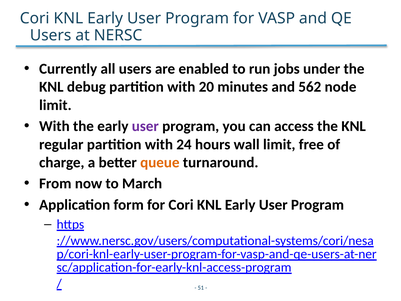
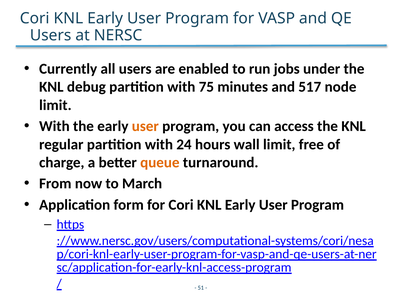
20: 20 -> 75 (206, 87)
562: 562 -> 517 (310, 87)
user colour: purple -> orange (145, 126)
